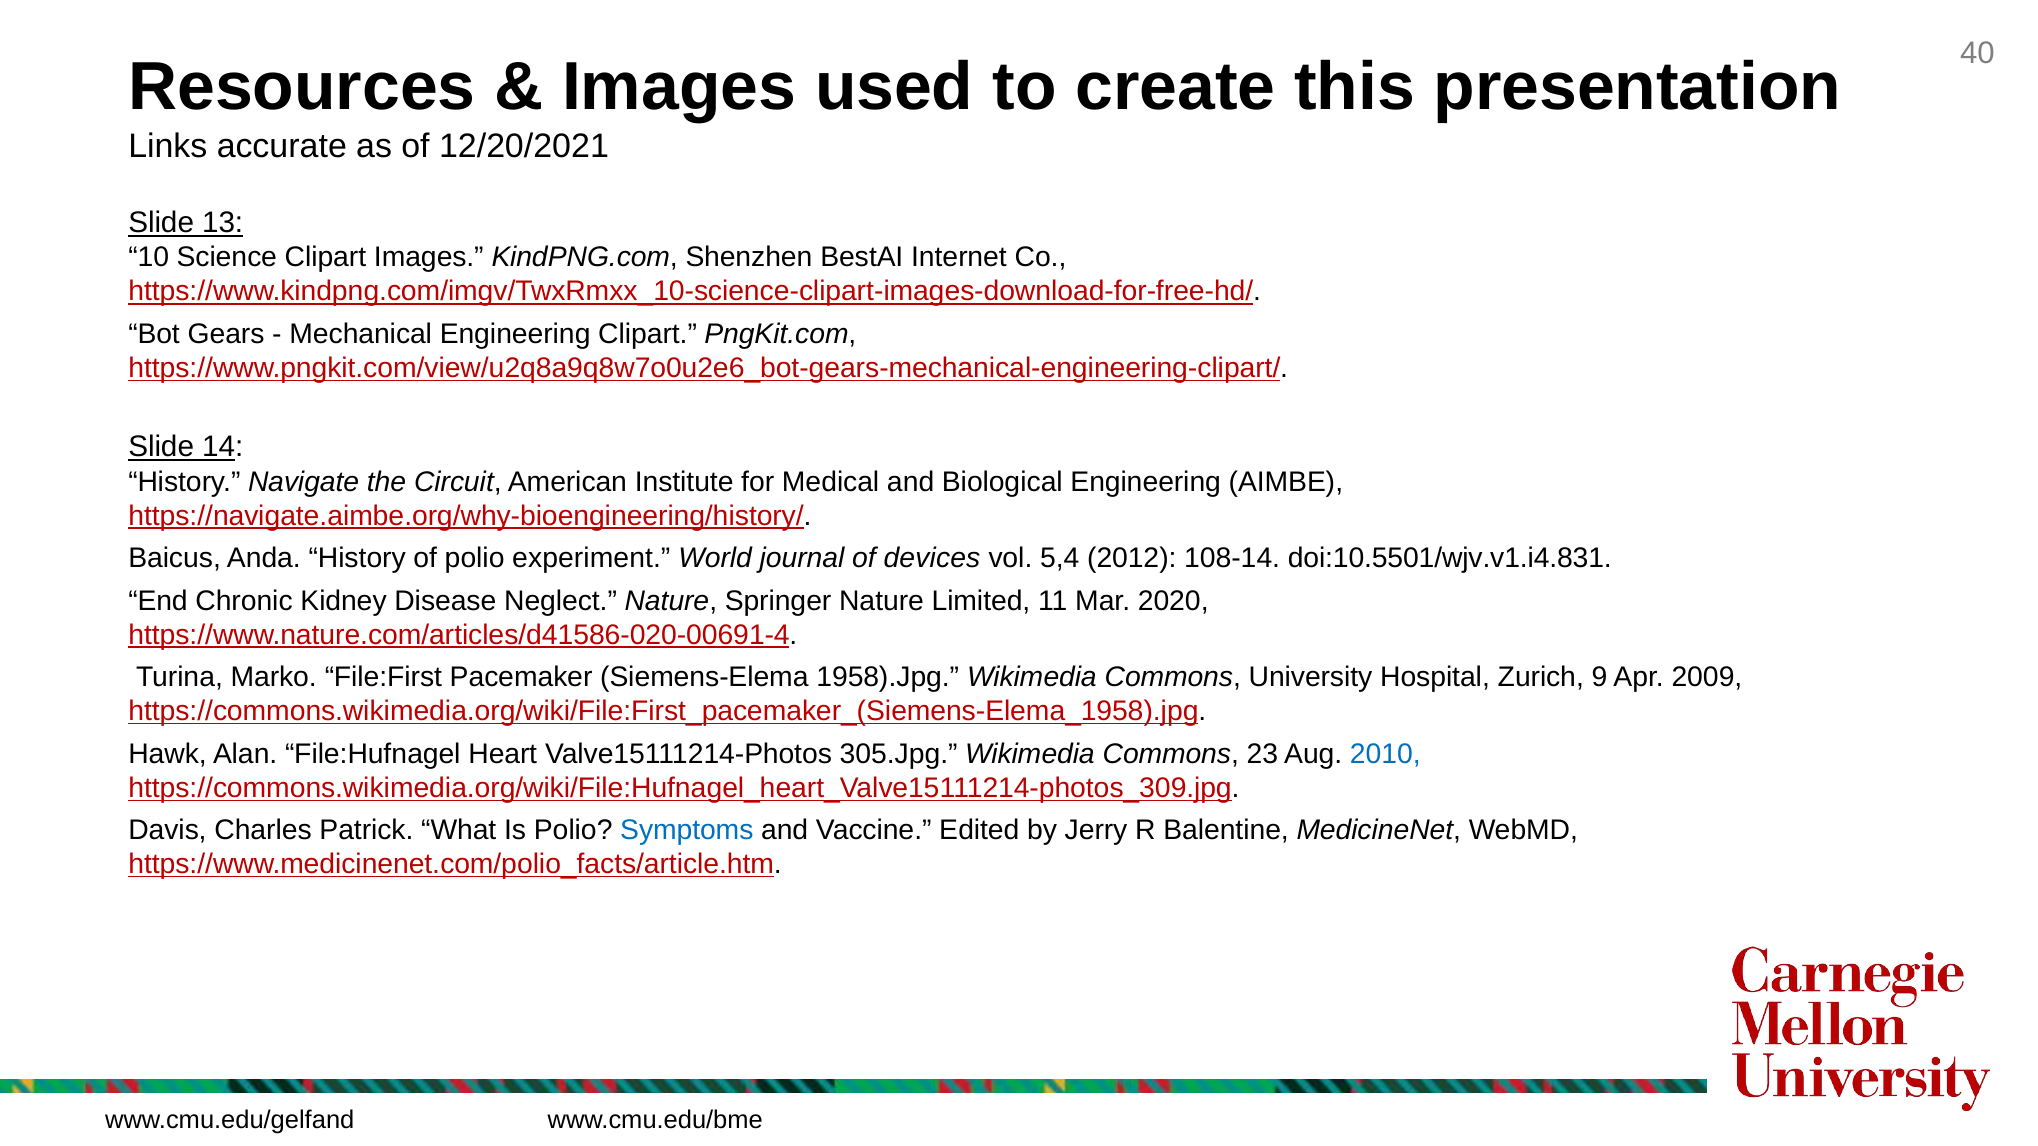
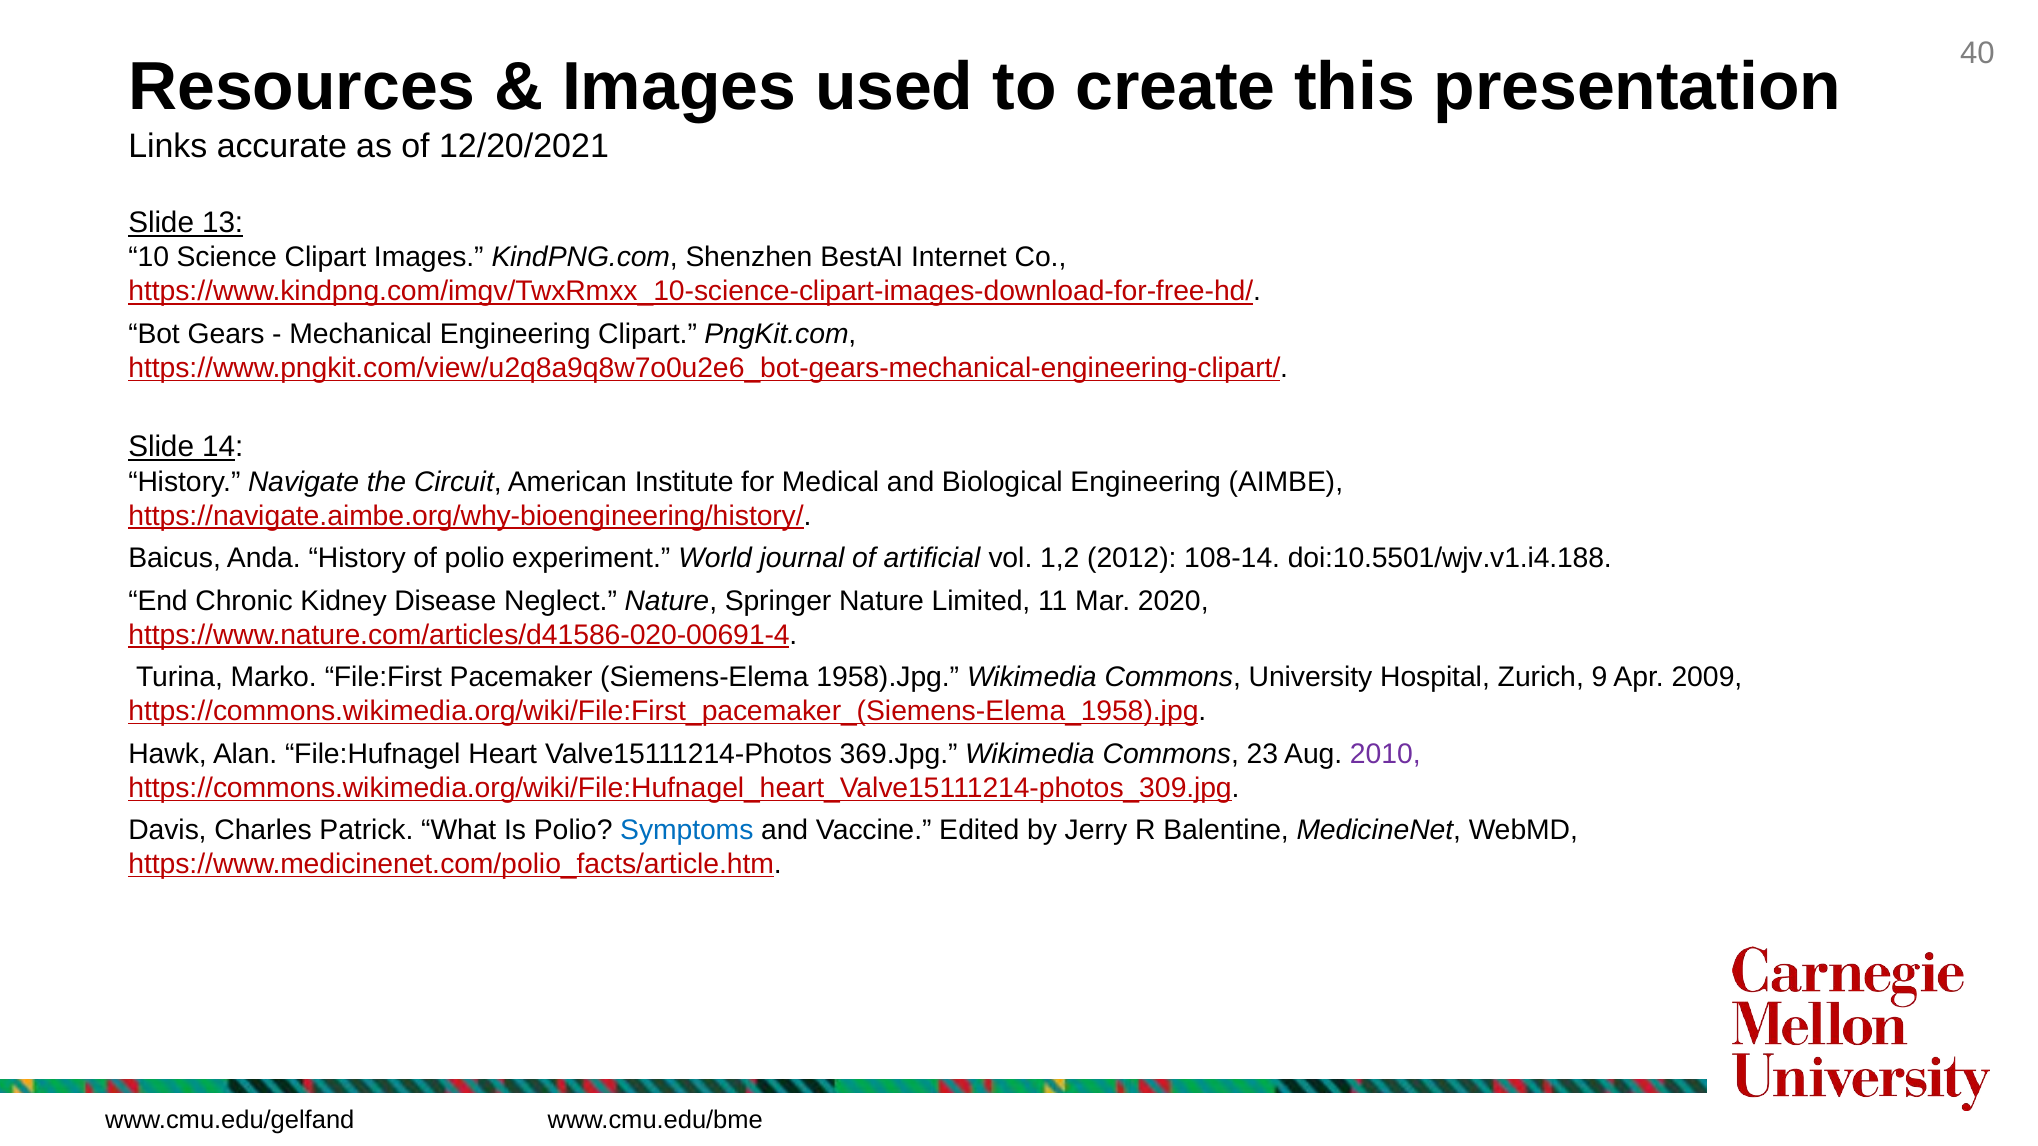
devices: devices -> artificial (932, 558)
5,4: 5,4 -> 1,2 (1060, 558)
doi:10.5501/wjv.v1.i4.831: doi:10.5501/wjv.v1.i4.831 -> doi:10.5501/wjv.v1.i4.188 (1450, 558)
305.Jpg: 305.Jpg -> 369.Jpg (899, 754)
2010 colour: blue -> purple (1385, 754)
